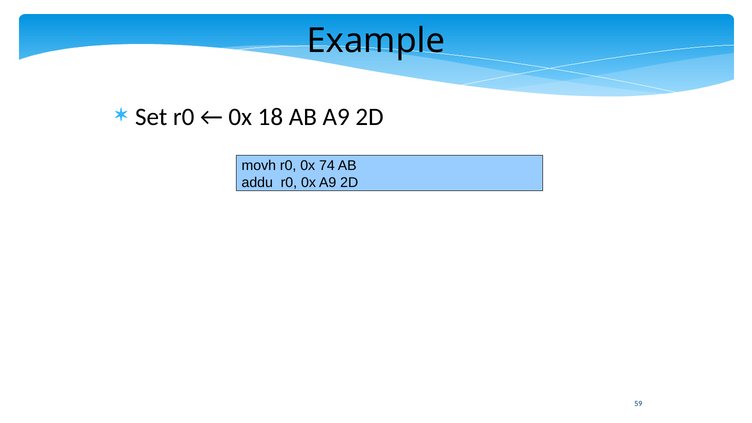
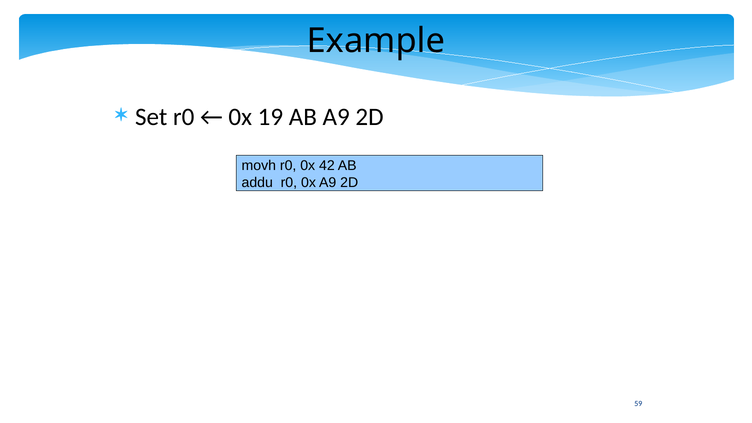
18: 18 -> 19 (270, 117)
74: 74 -> 42 (327, 166)
